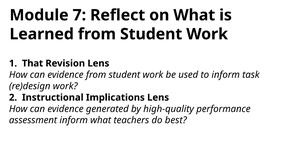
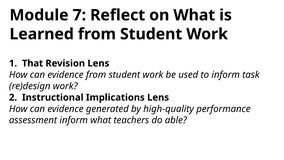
best: best -> able (176, 120)
